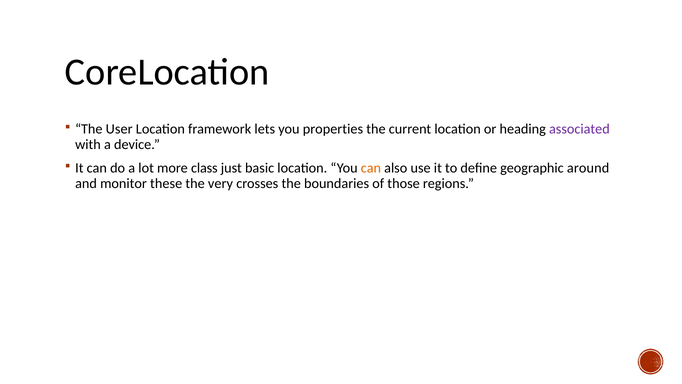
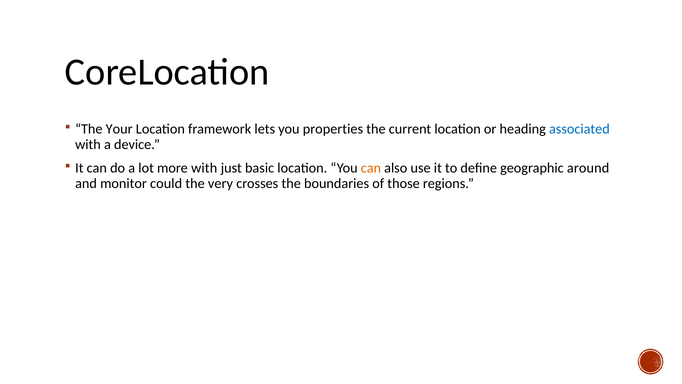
User: User -> Your (119, 129)
associated colour: purple -> blue (579, 129)
more class: class -> with (204, 168)
these: these -> could (166, 183)
